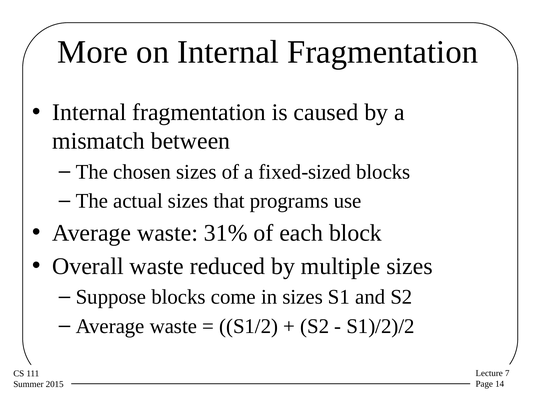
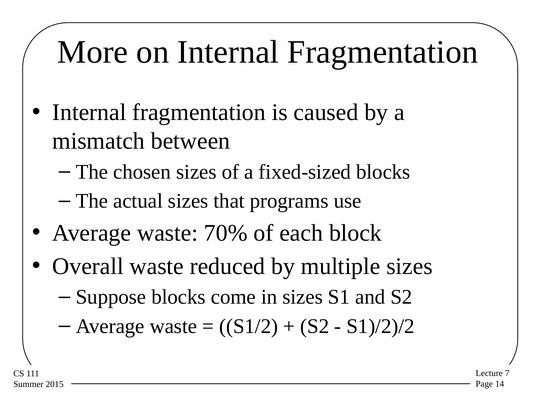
31%: 31% -> 70% (226, 233)
